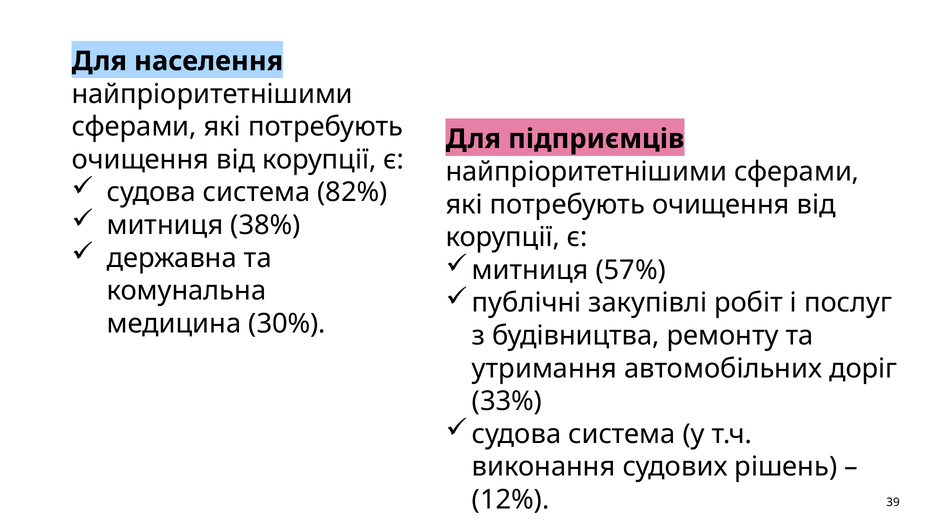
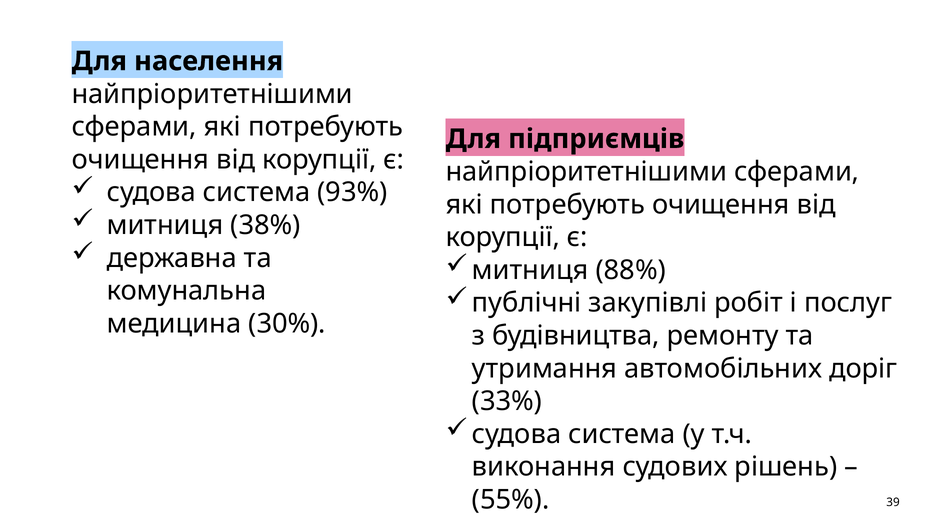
82%: 82% -> 93% (352, 192)
57%: 57% -> 88% (631, 270)
12%: 12% -> 55% (511, 499)
